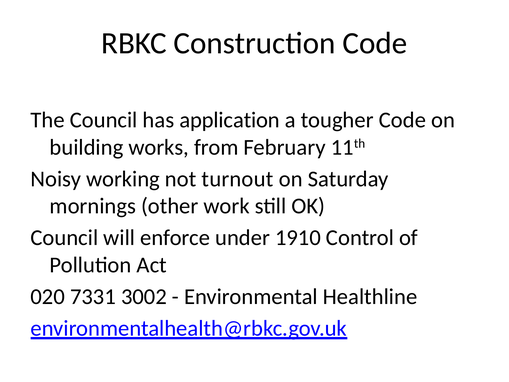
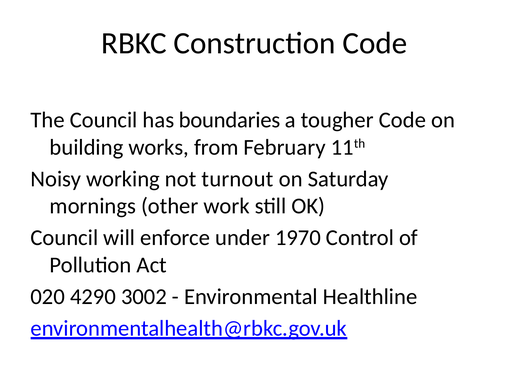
application: application -> boundaries (230, 120)
1910: 1910 -> 1970 (298, 238)
7331: 7331 -> 4290 (93, 297)
